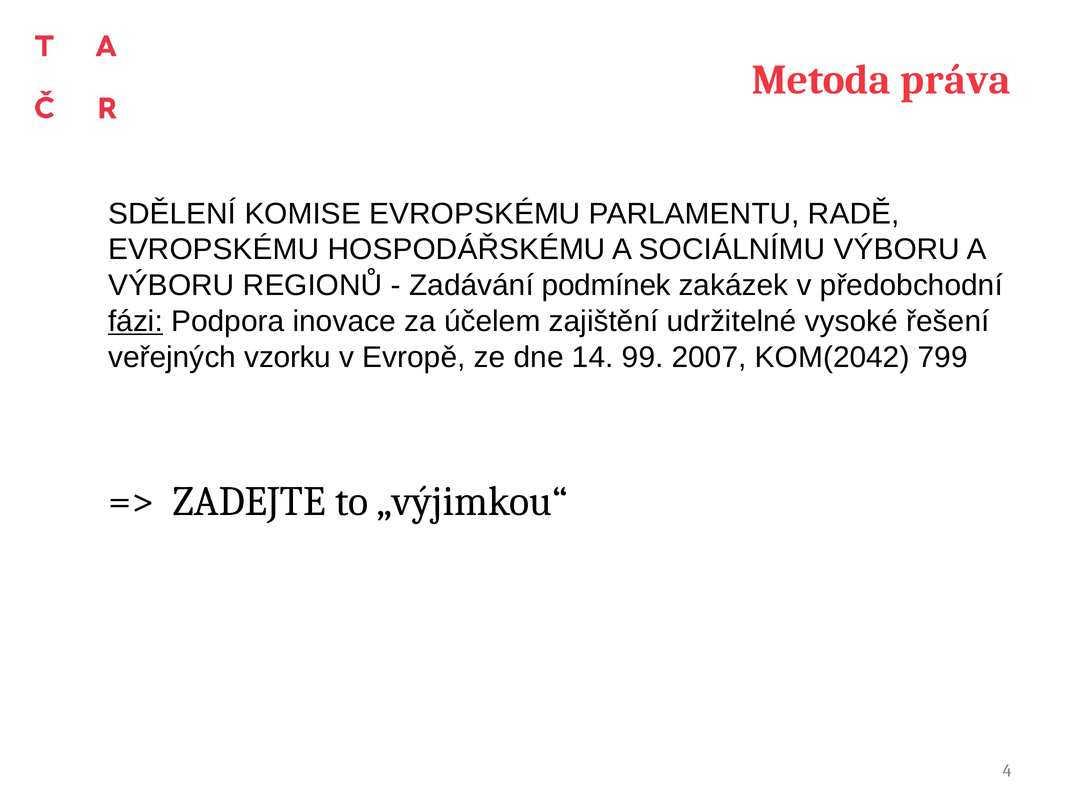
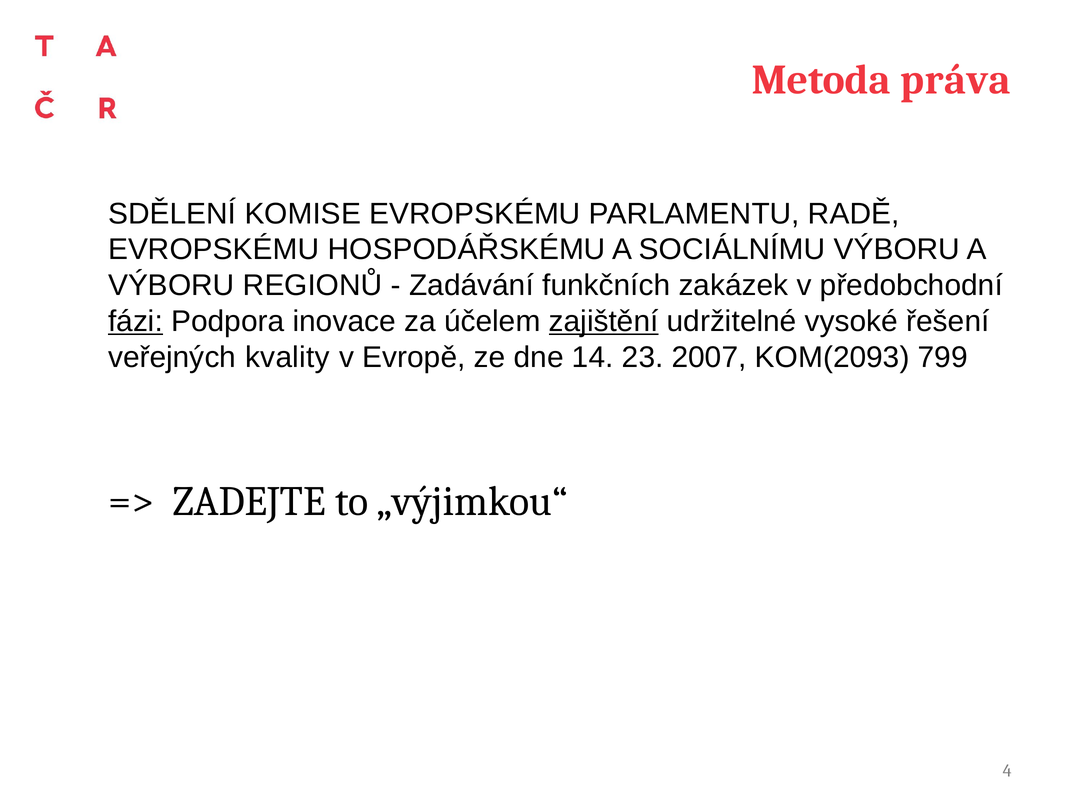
podmínek: podmínek -> funkčních (606, 285)
zajištění underline: none -> present (604, 321)
vzorku: vzorku -> kvality (287, 357)
99: 99 -> 23 (643, 357)
KOM(2042: KOM(2042 -> KOM(2093 (832, 357)
